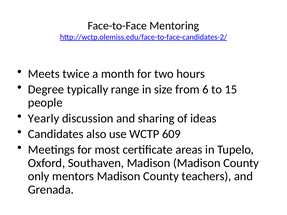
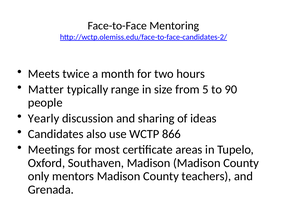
Degree: Degree -> Matter (46, 89)
6: 6 -> 5 (205, 89)
15: 15 -> 90 (231, 89)
609: 609 -> 866 (171, 134)
